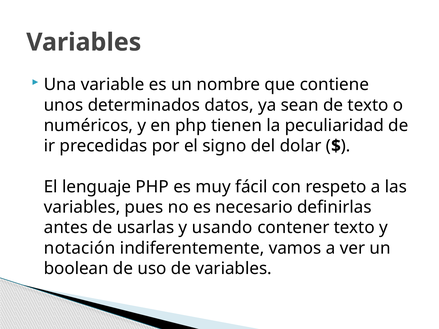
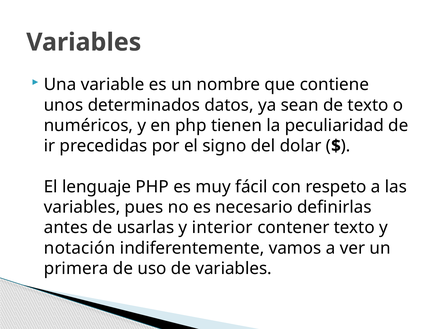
usando: usando -> interior (222, 228)
boolean: boolean -> primera (76, 269)
